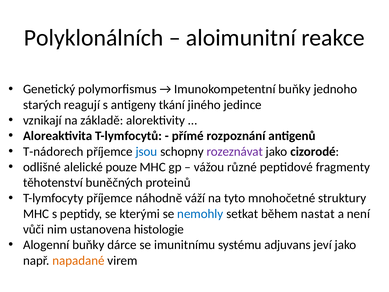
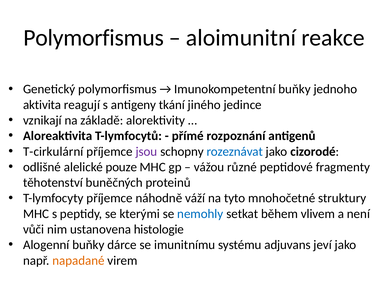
Polyklonálních: Polyklonálních -> Polymorfismus (94, 38)
starých: starých -> aktivita (42, 105)
T-nádorech: T-nádorech -> T-cirkulární (53, 151)
jsou colour: blue -> purple (146, 151)
rozeznávat colour: purple -> blue (235, 151)
nastat: nastat -> vlivem (318, 214)
